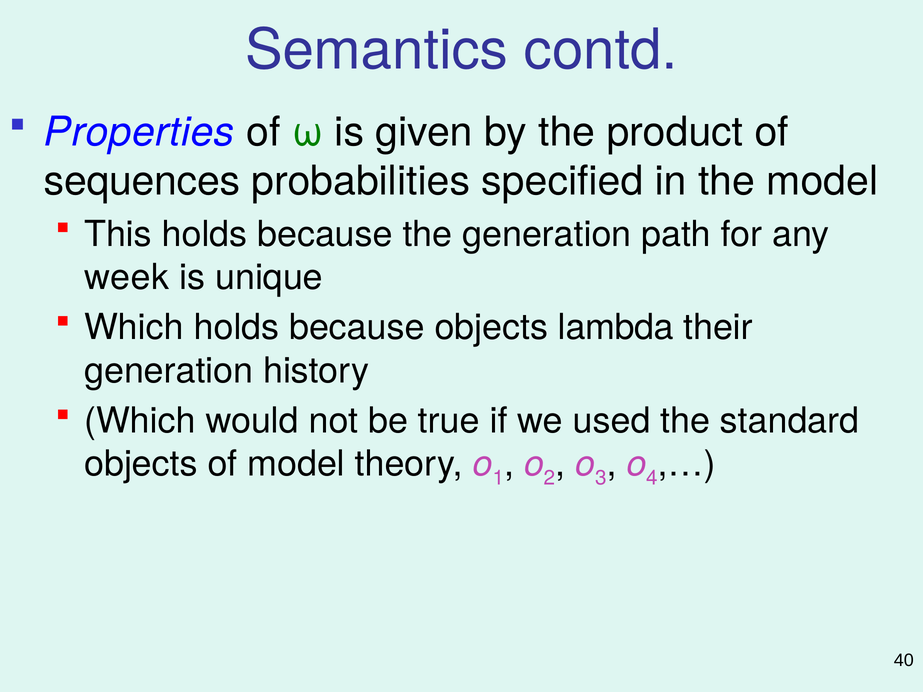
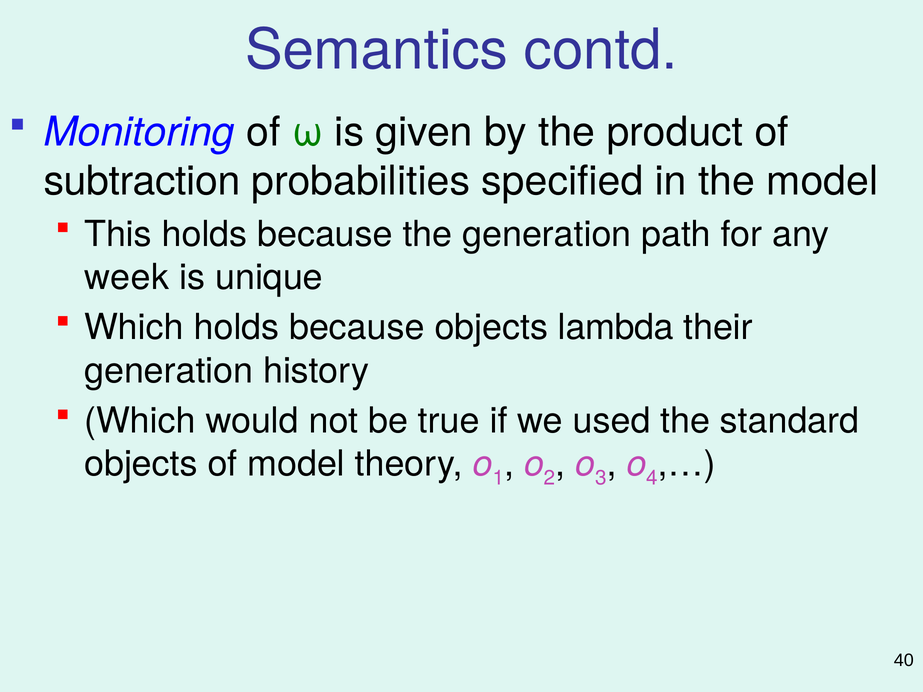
Properties: Properties -> Monitoring (139, 132)
sequences: sequences -> subtraction (142, 181)
